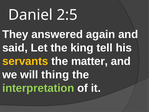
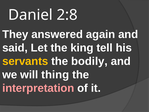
2:5: 2:5 -> 2:8 (67, 15)
matter: matter -> bodily (89, 61)
interpretation colour: light green -> pink (38, 88)
